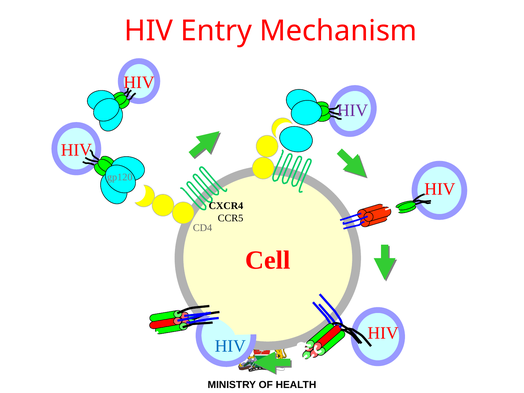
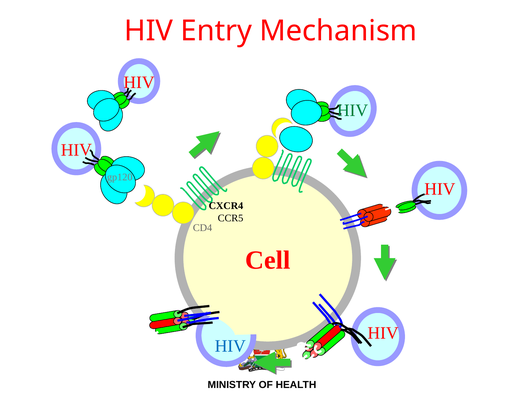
HIV colour: purple -> green (353, 110)
